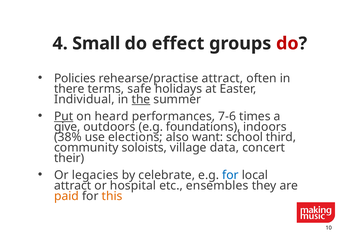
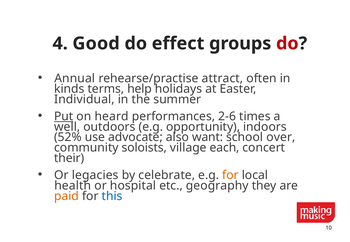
Small: Small -> Good (96, 44)
Policies: Policies -> Annual (75, 79)
there: there -> kinds (69, 89)
safe: safe -> help (140, 89)
the underline: present -> none (141, 100)
7-6: 7-6 -> 2-6 (227, 116)
give: give -> well (67, 127)
foundations: foundations -> opportunity (203, 127)
38%: 38% -> 52% (68, 137)
elections: elections -> advocate (135, 137)
third: third -> over (281, 137)
data: data -> each (225, 148)
for colour: blue -> orange (230, 175)
attract: attract -> health (73, 186)
ensembles: ensembles -> geography (217, 186)
this colour: orange -> blue (112, 196)
